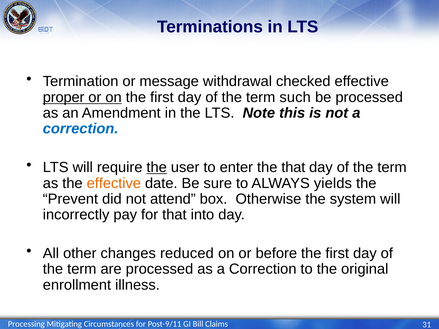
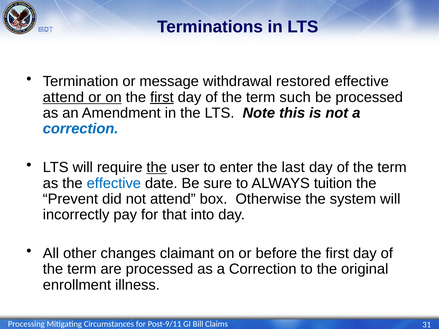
checked: checked -> restored (303, 82)
proper: proper -> attend (63, 97)
first underline: none -> present (162, 97)
the that: that -> last (293, 168)
effective colour: orange -> blue (114, 183)
yields: yields -> tuition (333, 183)
reduced: reduced -> claimant (187, 254)
